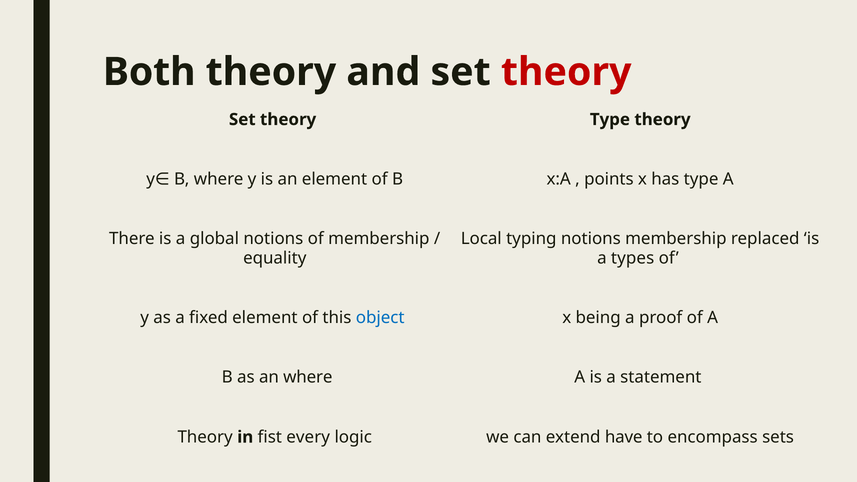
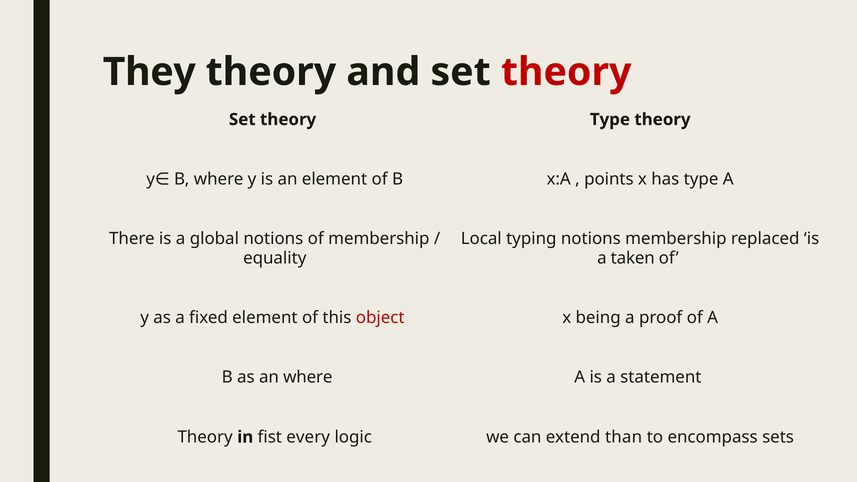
Both: Both -> They (149, 72)
types: types -> taken (633, 258)
object colour: blue -> red (380, 318)
have: have -> than (624, 437)
